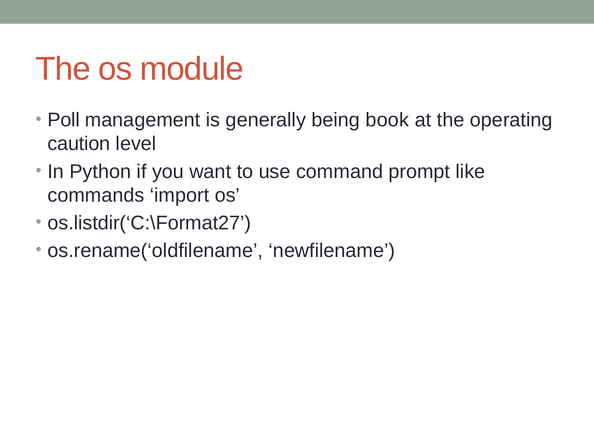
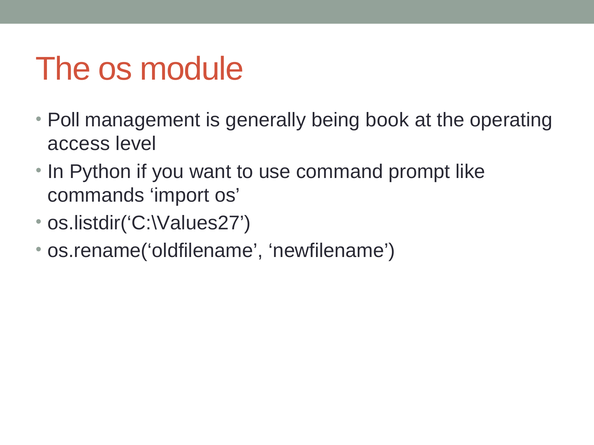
caution: caution -> access (79, 144)
os.listdir(‘C:\Format27: os.listdir(‘C:\Format27 -> os.listdir(‘C:\Values27 (149, 223)
